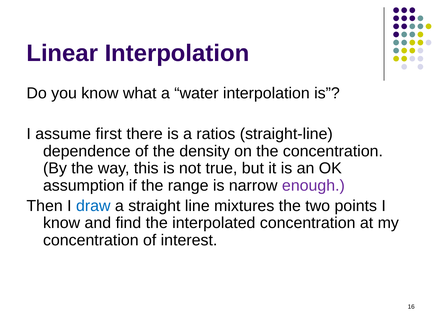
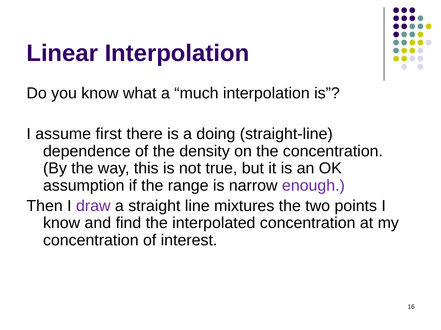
water: water -> much (196, 94)
ratios: ratios -> doing (216, 134)
draw colour: blue -> purple (93, 206)
